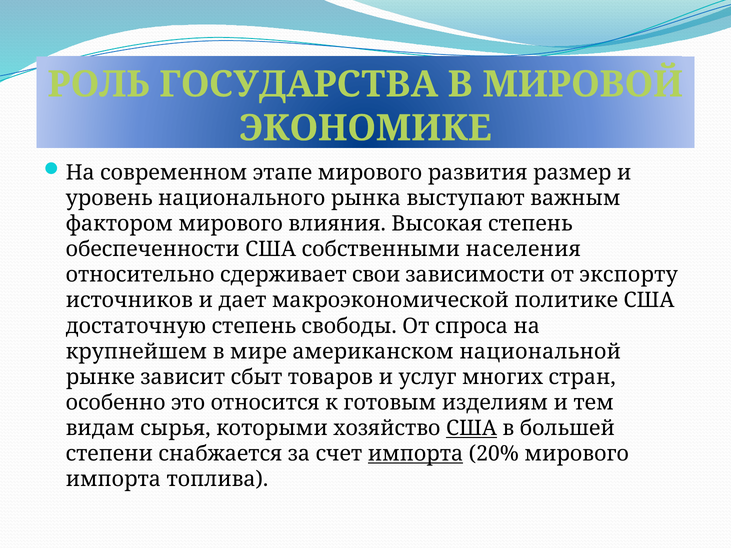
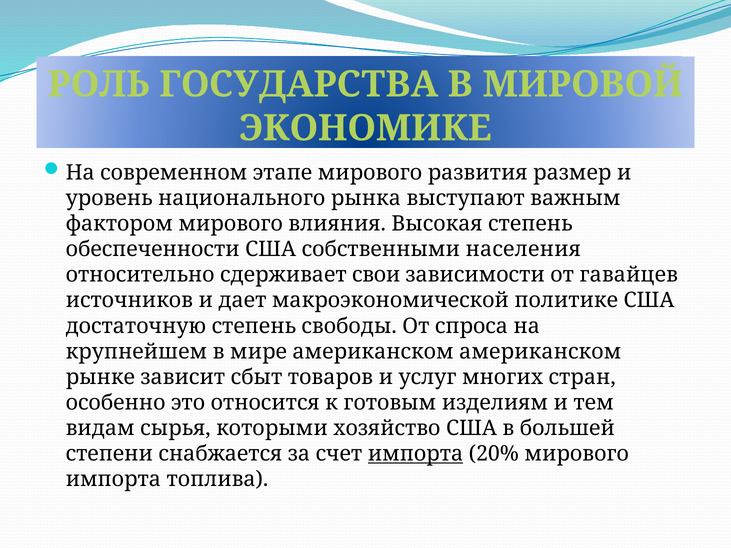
экспорту: экспорту -> гавайцев (629, 275)
американском национальной: национальной -> американском (540, 352)
США underline: present -> none (471, 428)
